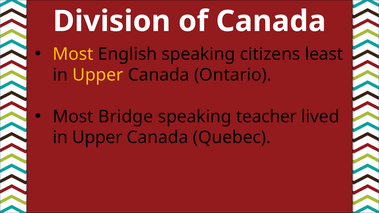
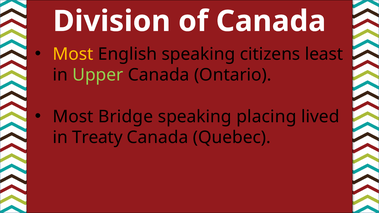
Upper colour: yellow -> light green (98, 75)
teacher: teacher -> placing (266, 117)
Upper: Upper -> Treaty (97, 138)
